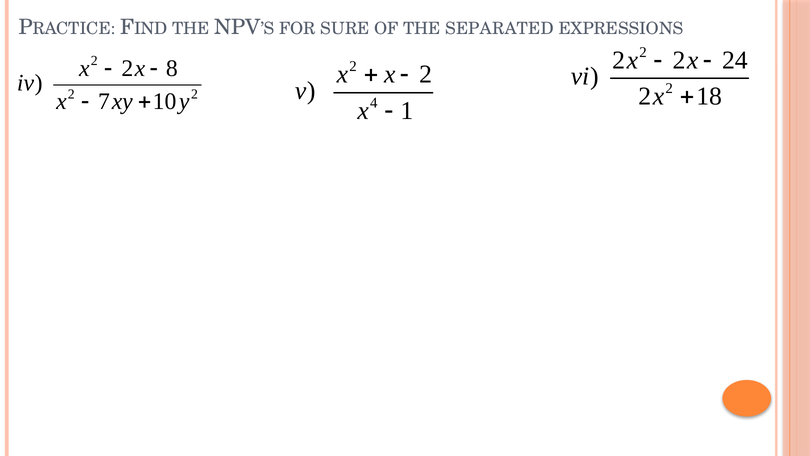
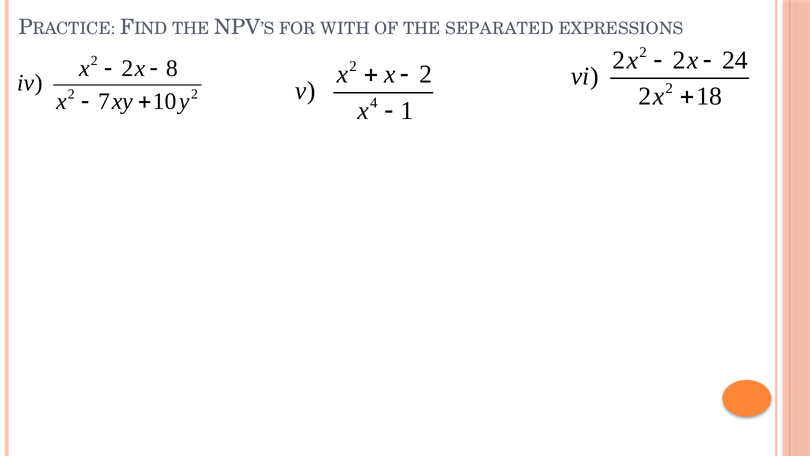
SURE: SURE -> WITH (345, 28)
